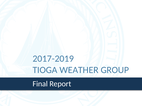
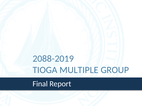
2017-2019: 2017-2019 -> 2088-2019 (53, 59)
WEATHER: WEATHER -> MULTIPLE (79, 70)
